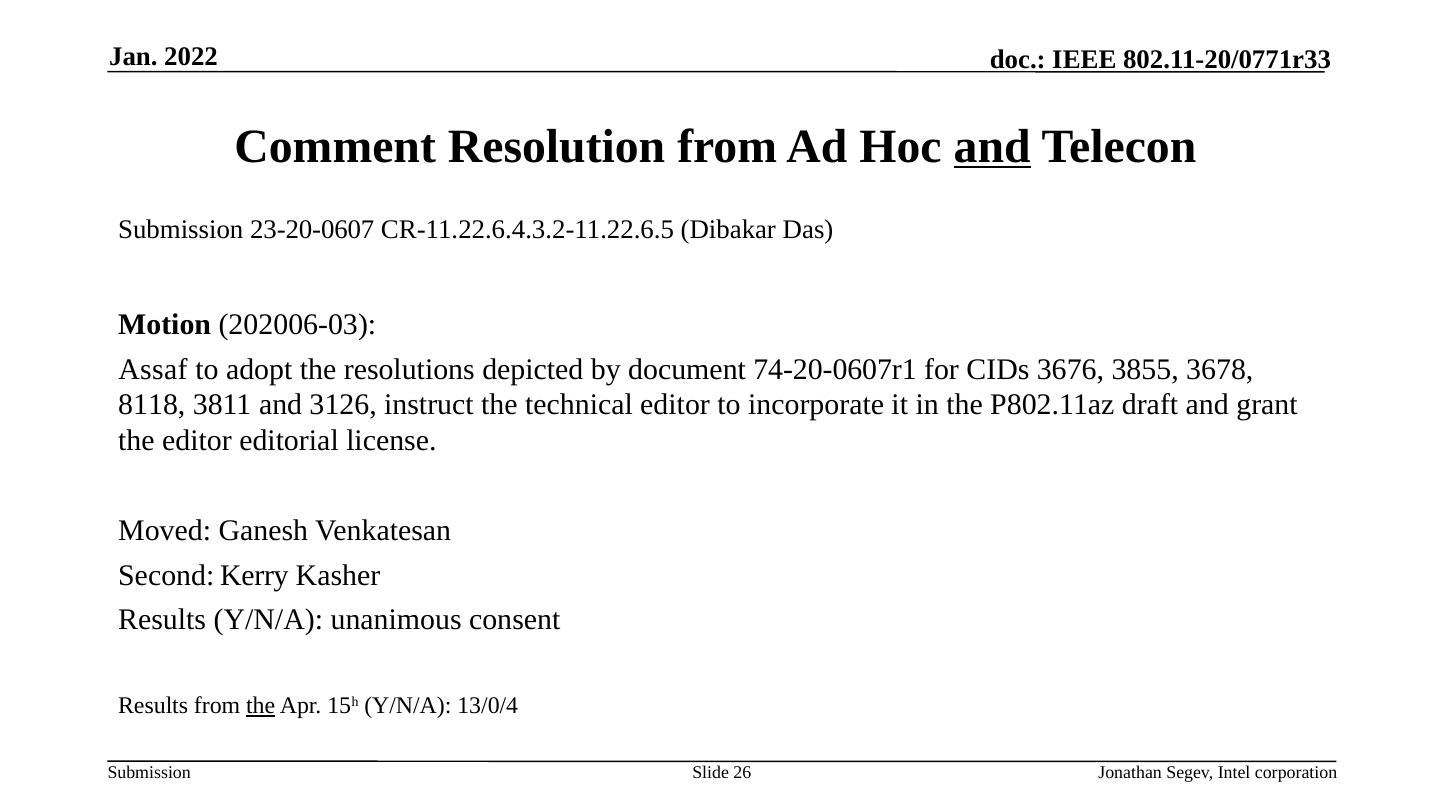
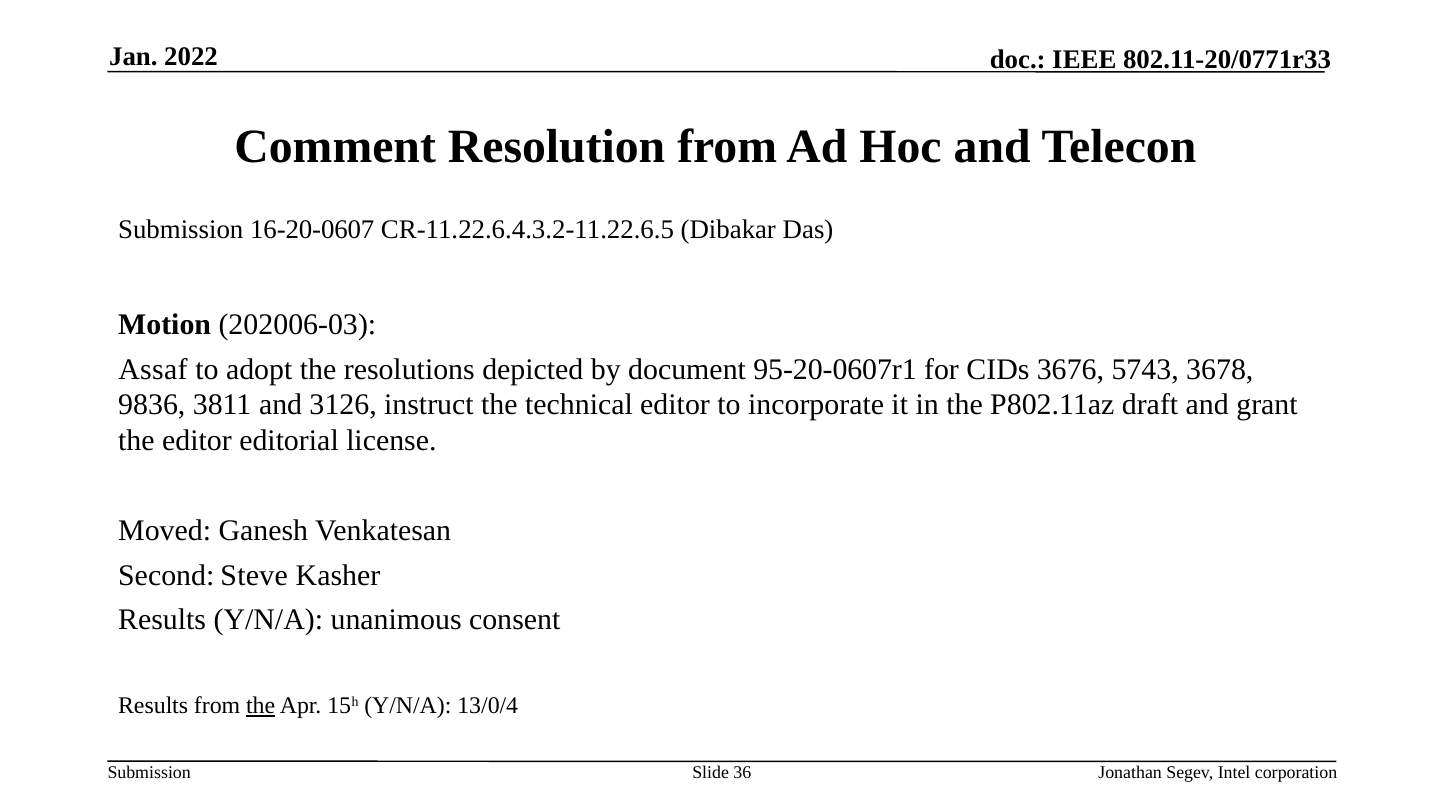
and underline: present -> none (992, 146)
23-20-0607: 23-20-0607 -> 16-20-0607 (312, 229)
74-20-0607r1: 74-20-0607r1 -> 95-20-0607r1 (835, 369)
3855: 3855 -> 5743 (1145, 369)
8118: 8118 -> 9836 (152, 405)
Kerry: Kerry -> Steve (254, 575)
26: 26 -> 36 (742, 773)
